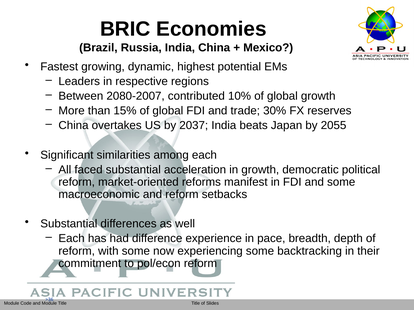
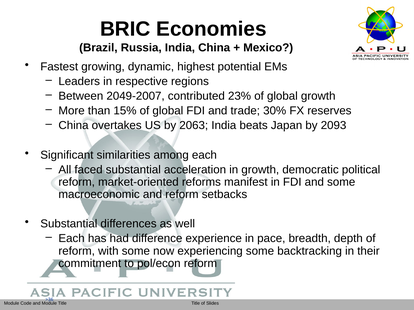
2080-2007: 2080-2007 -> 2049-2007 (136, 96)
10%: 10% -> 23% (240, 96)
2037: 2037 -> 2063 (194, 126)
2055: 2055 -> 2093 (334, 126)
